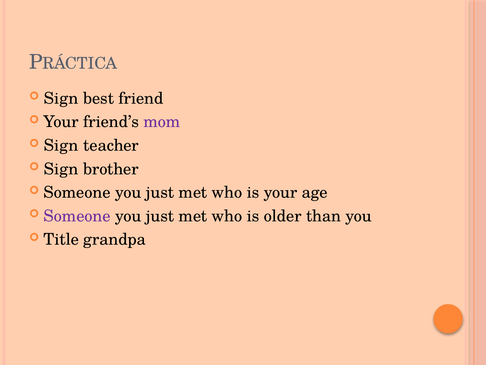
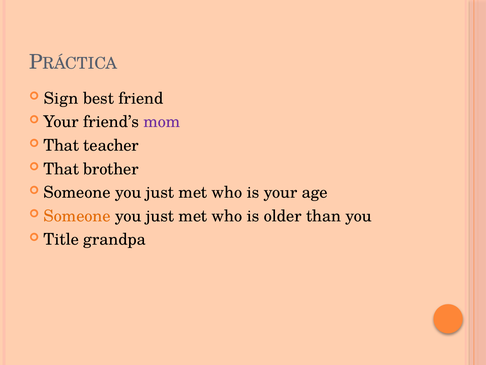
Sign: Sign -> That (61, 145)
Sign: Sign -> That (61, 169)
Someone colour: purple -> orange (77, 216)
